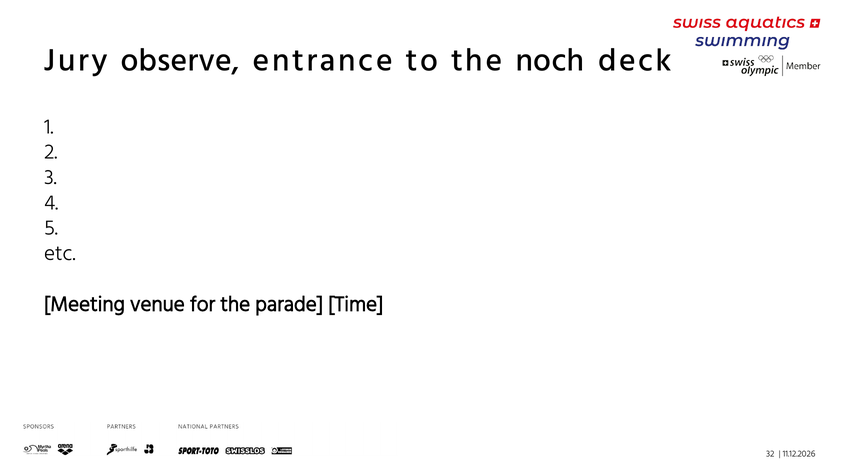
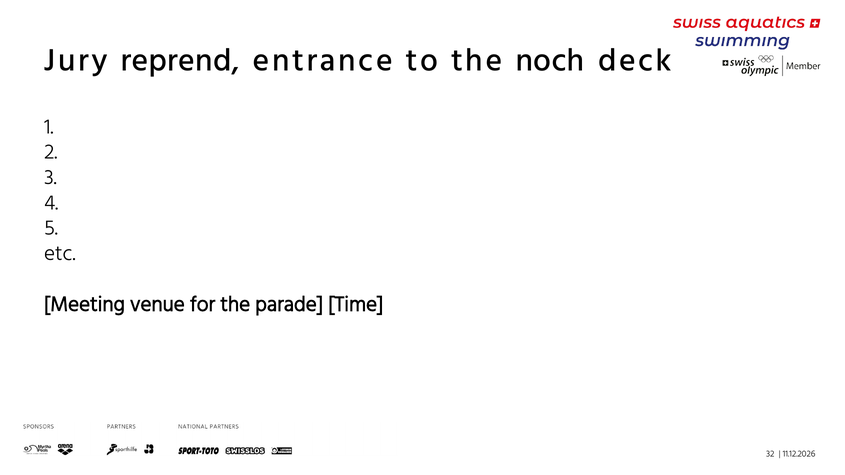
observe: observe -> reprend (180, 60)
